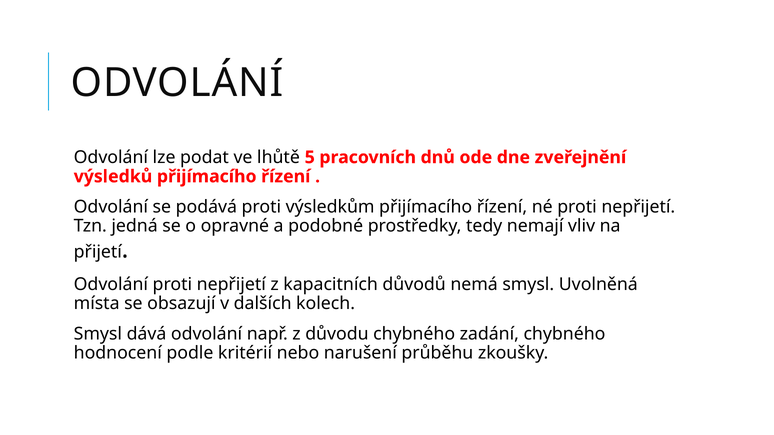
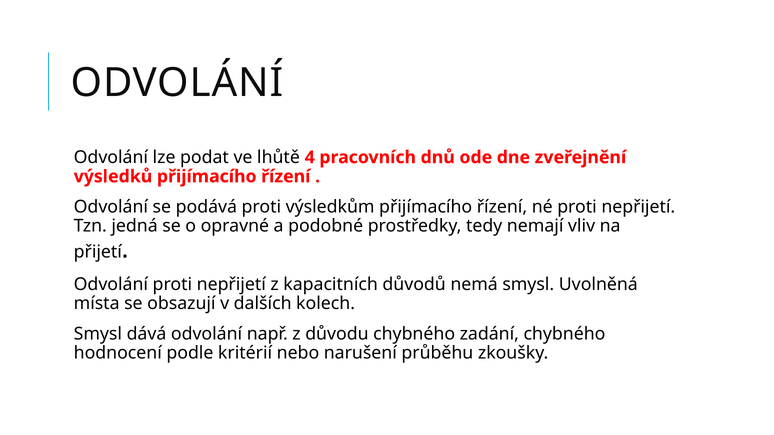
5: 5 -> 4 (310, 157)
